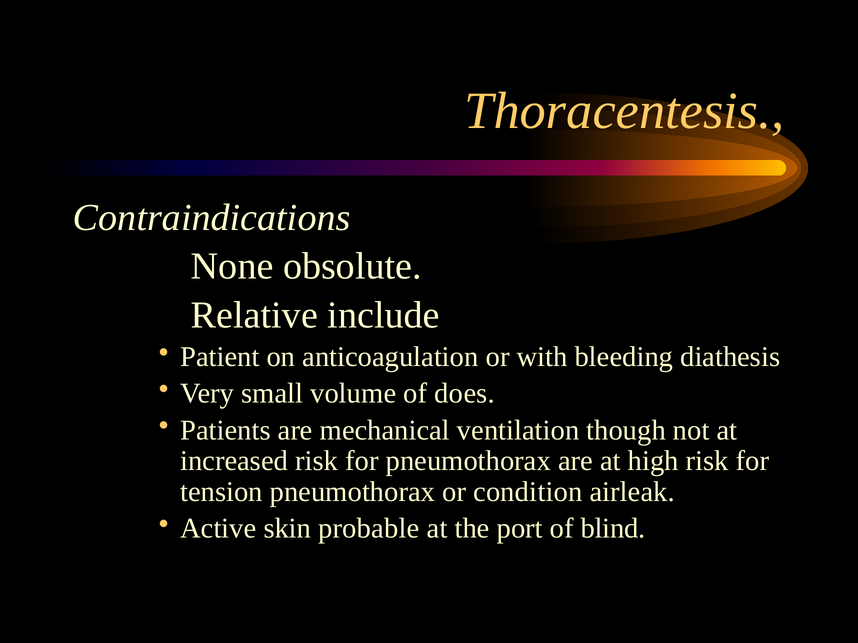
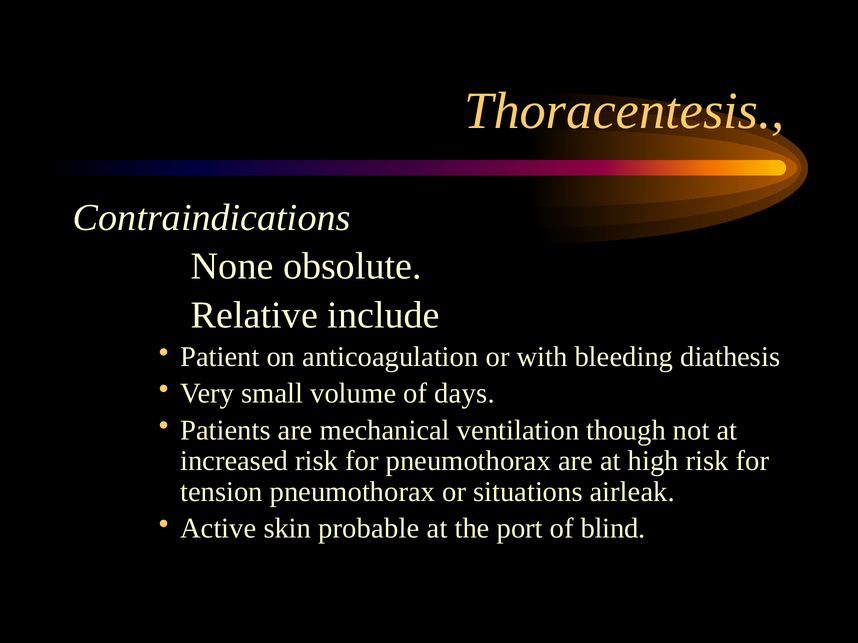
does: does -> days (465, 394)
condition: condition -> situations (528, 492)
